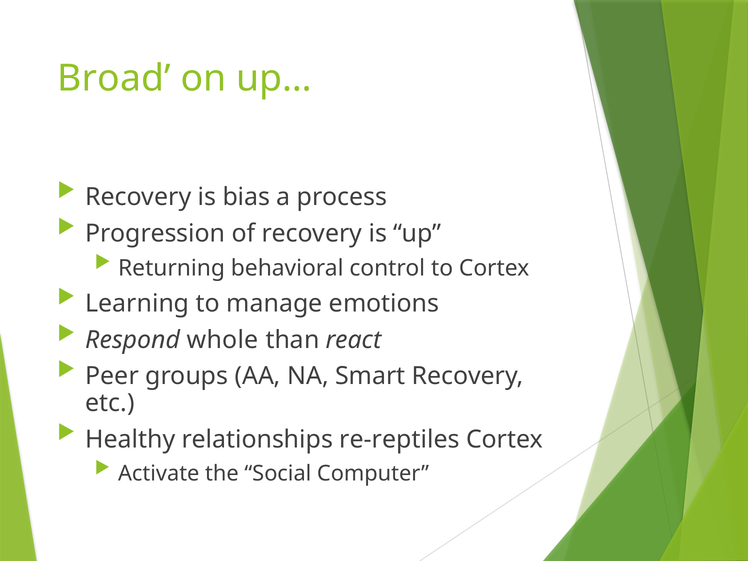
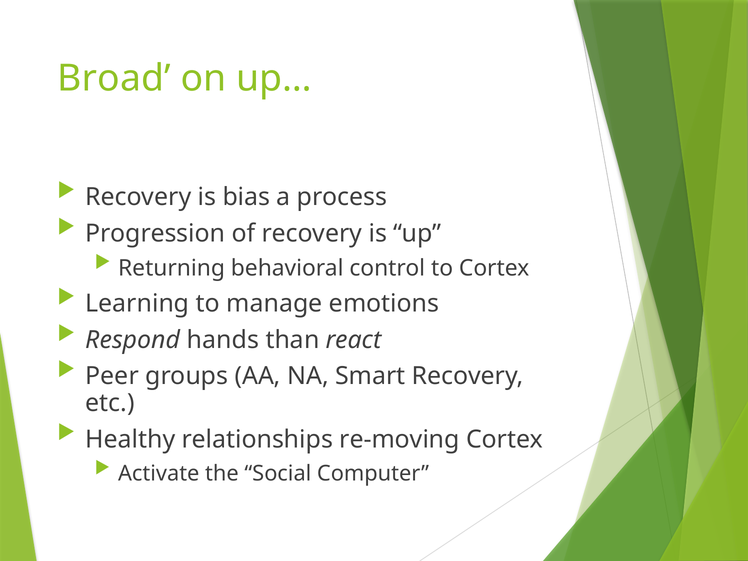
whole: whole -> hands (223, 340)
re-reptiles: re-reptiles -> re-moving (400, 439)
